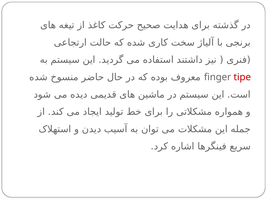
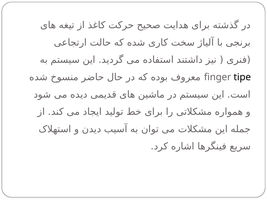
tipe colour: red -> black (242, 77)
